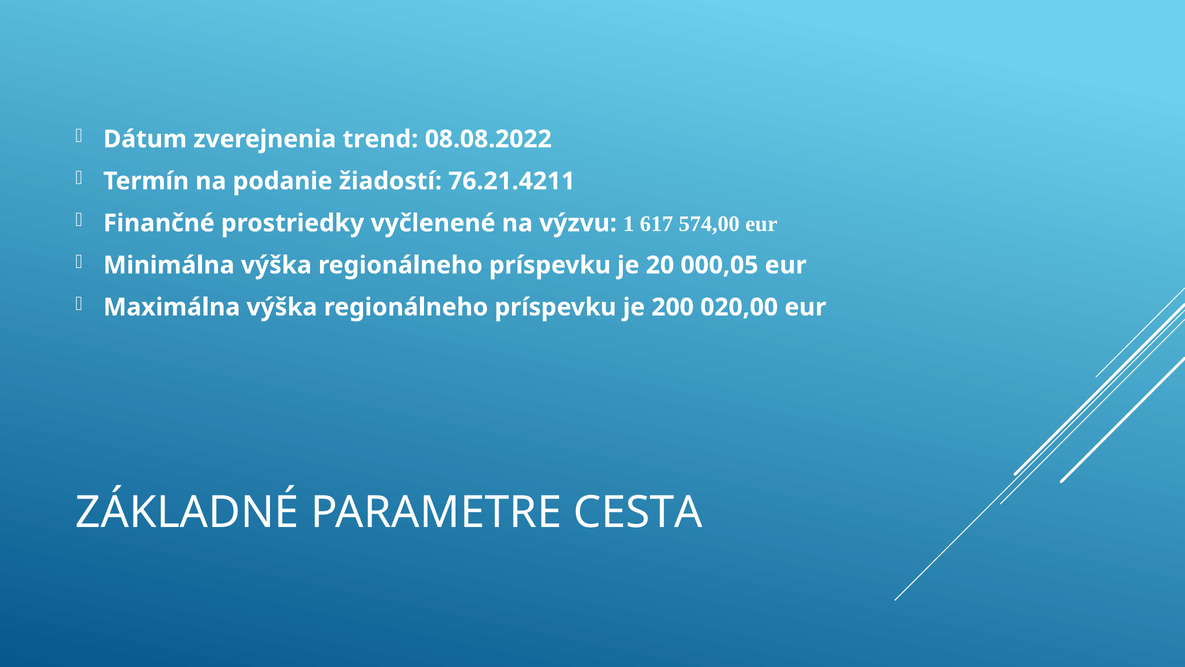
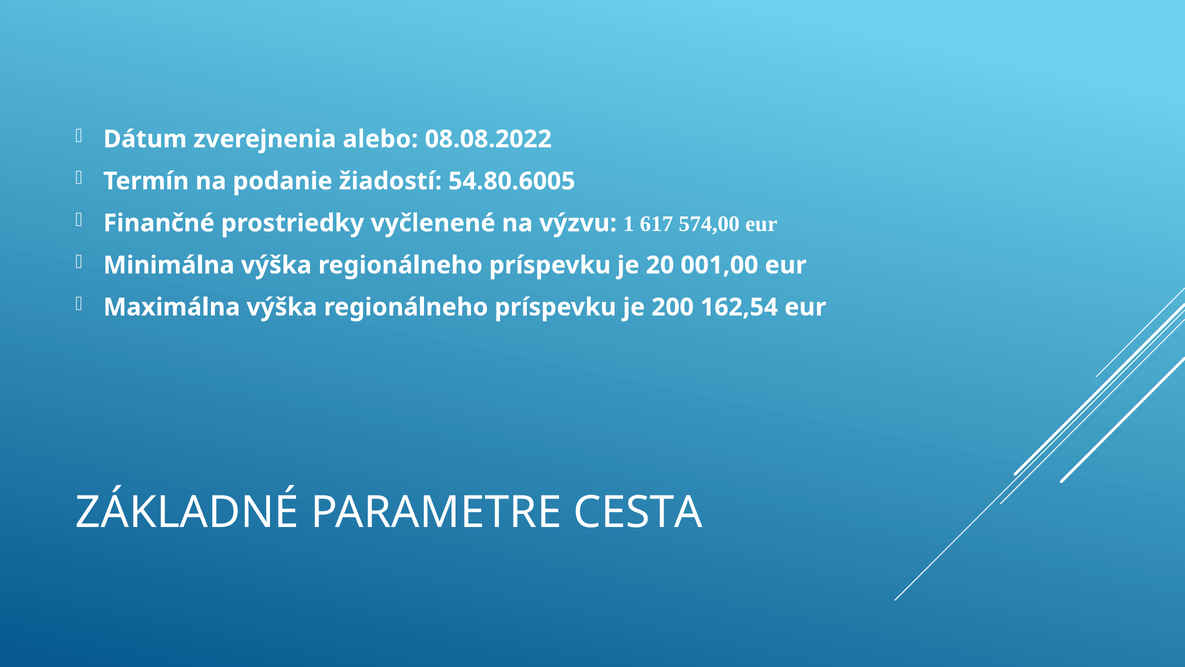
trend: trend -> alebo (380, 139)
76.21.4211: 76.21.4211 -> 54.80.6005 (512, 181)
000,05: 000,05 -> 001,00 (719, 265)
020,00: 020,00 -> 162,54 (739, 307)
